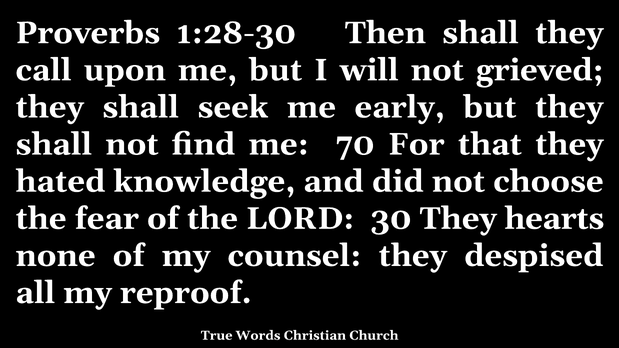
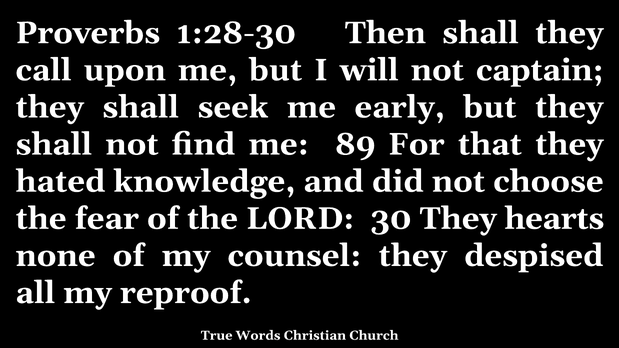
grieved: grieved -> captain (540, 70)
70: 70 -> 89 (355, 144)
